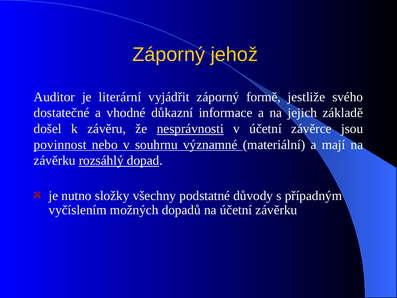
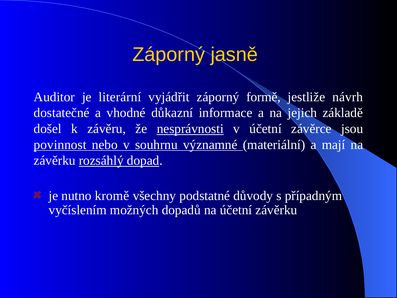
jehož: jehož -> jasně (234, 54)
svého: svého -> návrh (348, 97)
složky: složky -> kromě (112, 196)
